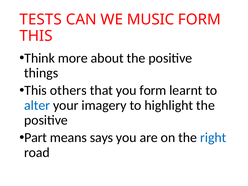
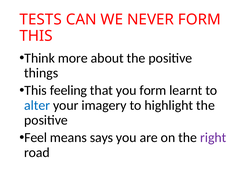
MUSIC: MUSIC -> NEVER (151, 20)
others: others -> feeling (68, 90)
Part: Part -> Feel (36, 138)
right colour: blue -> purple (213, 138)
